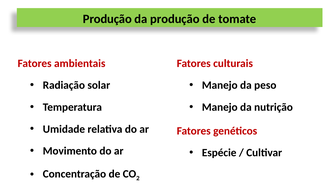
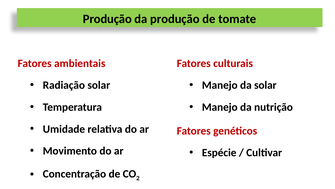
da peso: peso -> solar (265, 85)
